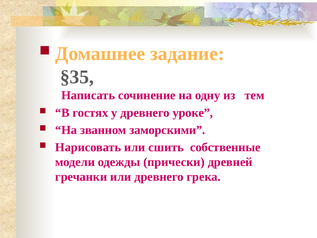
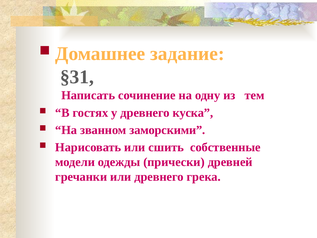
§35: §35 -> §31 (77, 77)
уроке: уроке -> куска (193, 113)
